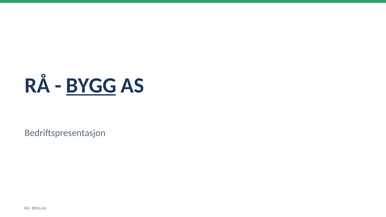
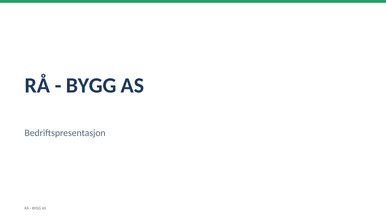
BYGG underline: present -> none (91, 86)
